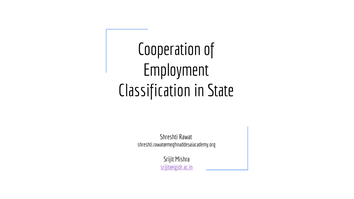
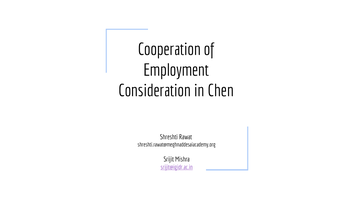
Classification: Classification -> Consideration (155, 91)
State: State -> Chen (221, 91)
